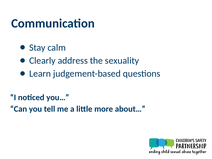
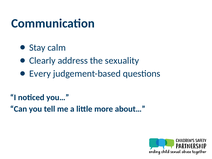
Learn: Learn -> Every (40, 74)
